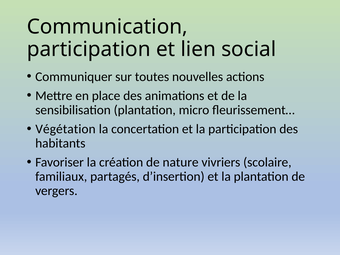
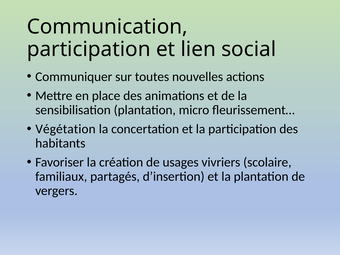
nature: nature -> usages (181, 162)
